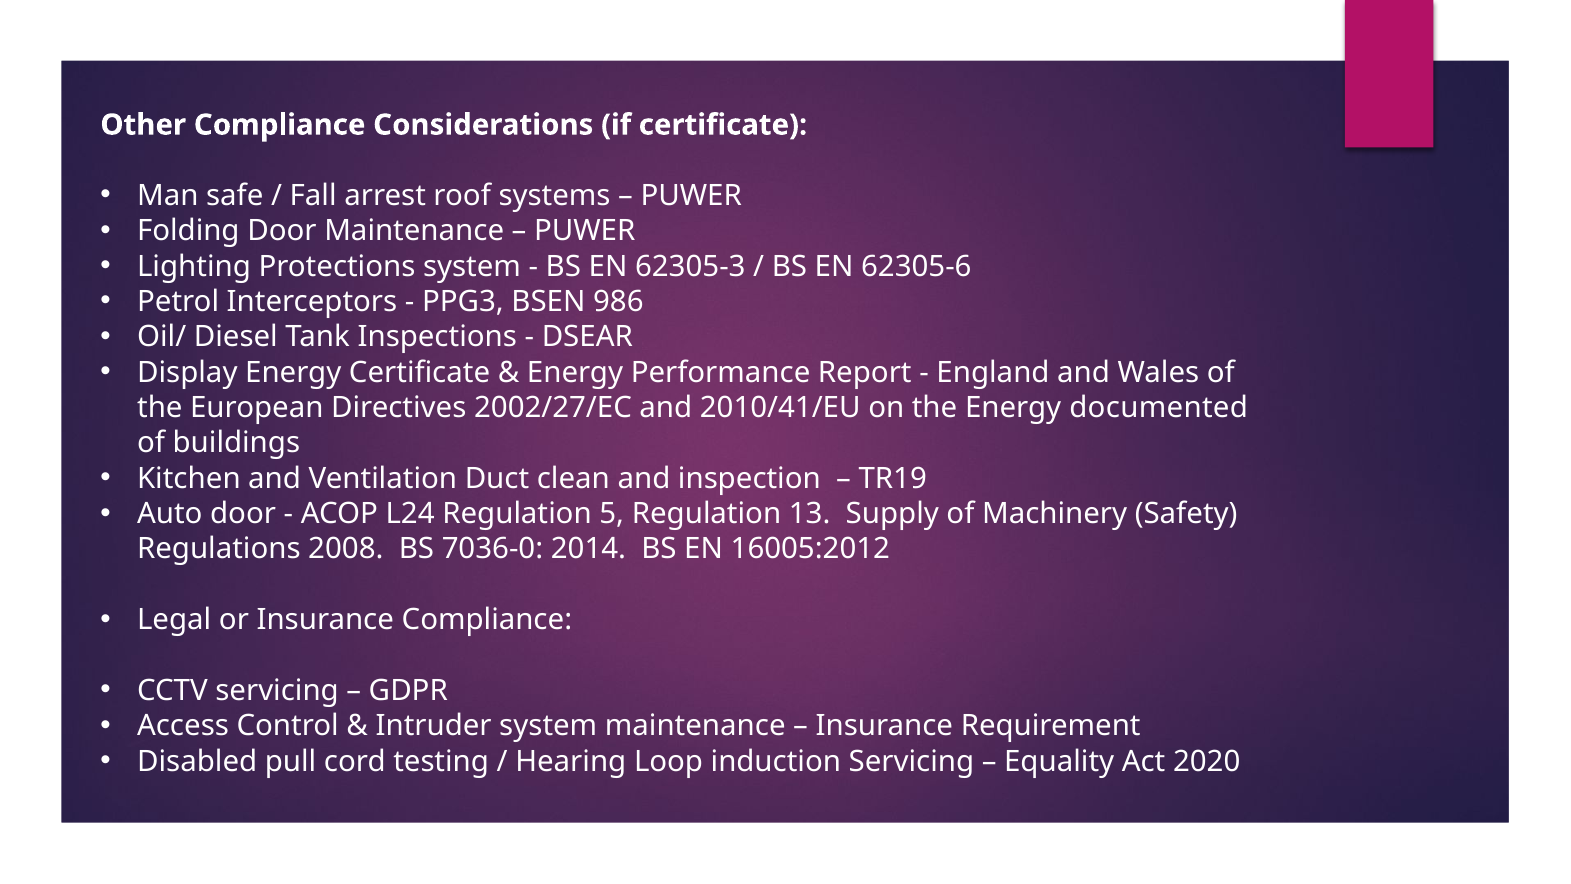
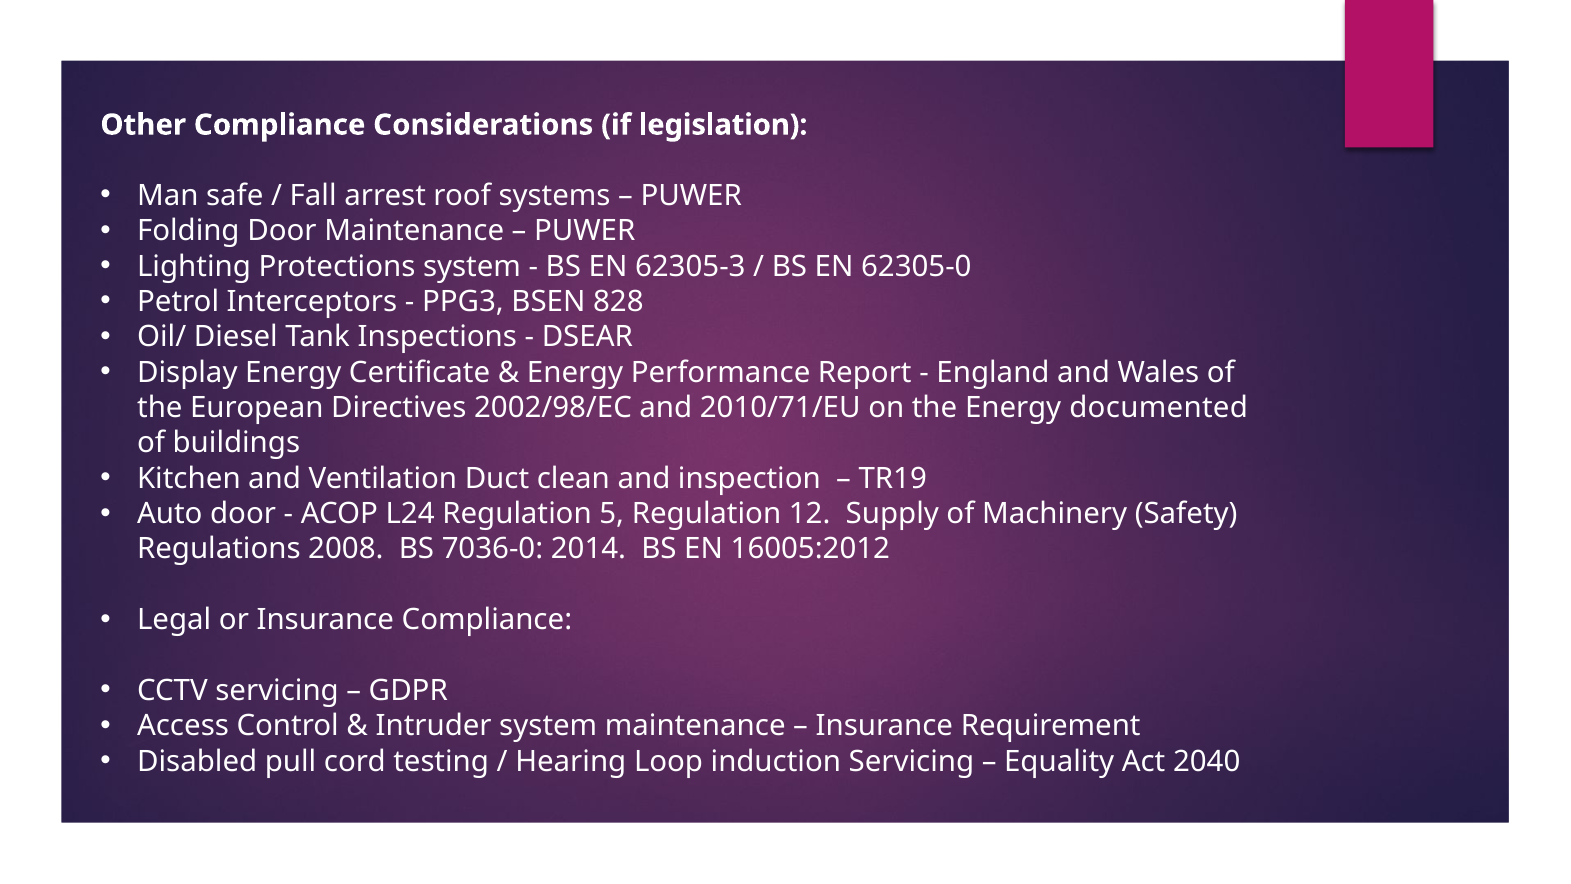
if certificate: certificate -> legislation (723, 125)
62305-6: 62305-6 -> 62305-0 (916, 266)
986: 986 -> 828 (618, 302)
2002/27/EC: 2002/27/EC -> 2002/98/EC (553, 408)
2010/41/EU: 2010/41/EU -> 2010/71/EU (780, 408)
13: 13 -> 12 (810, 514)
2020: 2020 -> 2040 (1207, 761)
